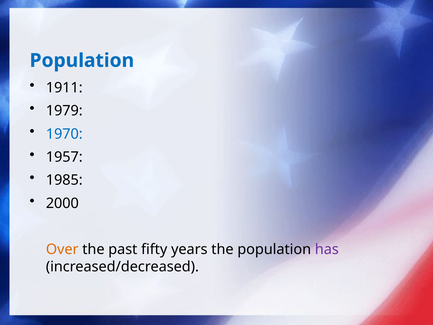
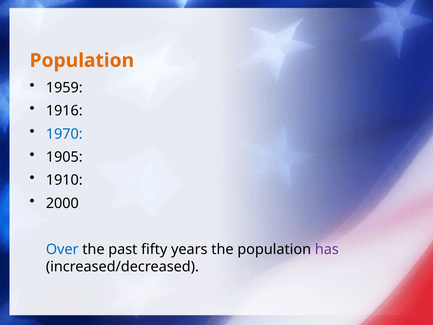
Population colour: blue -> orange (82, 60)
1911: 1911 -> 1959 (64, 88)
1979: 1979 -> 1916 (64, 111)
1957: 1957 -> 1905 (64, 157)
1985: 1985 -> 1910 (64, 180)
Over colour: orange -> blue (62, 249)
